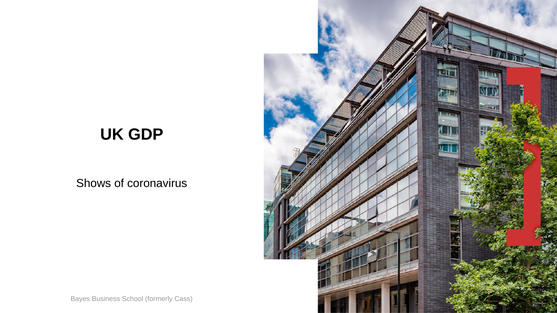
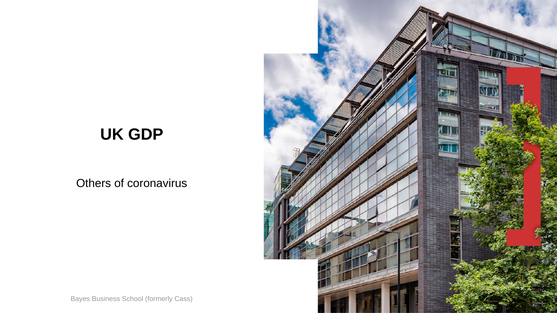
Shows: Shows -> Others (94, 183)
